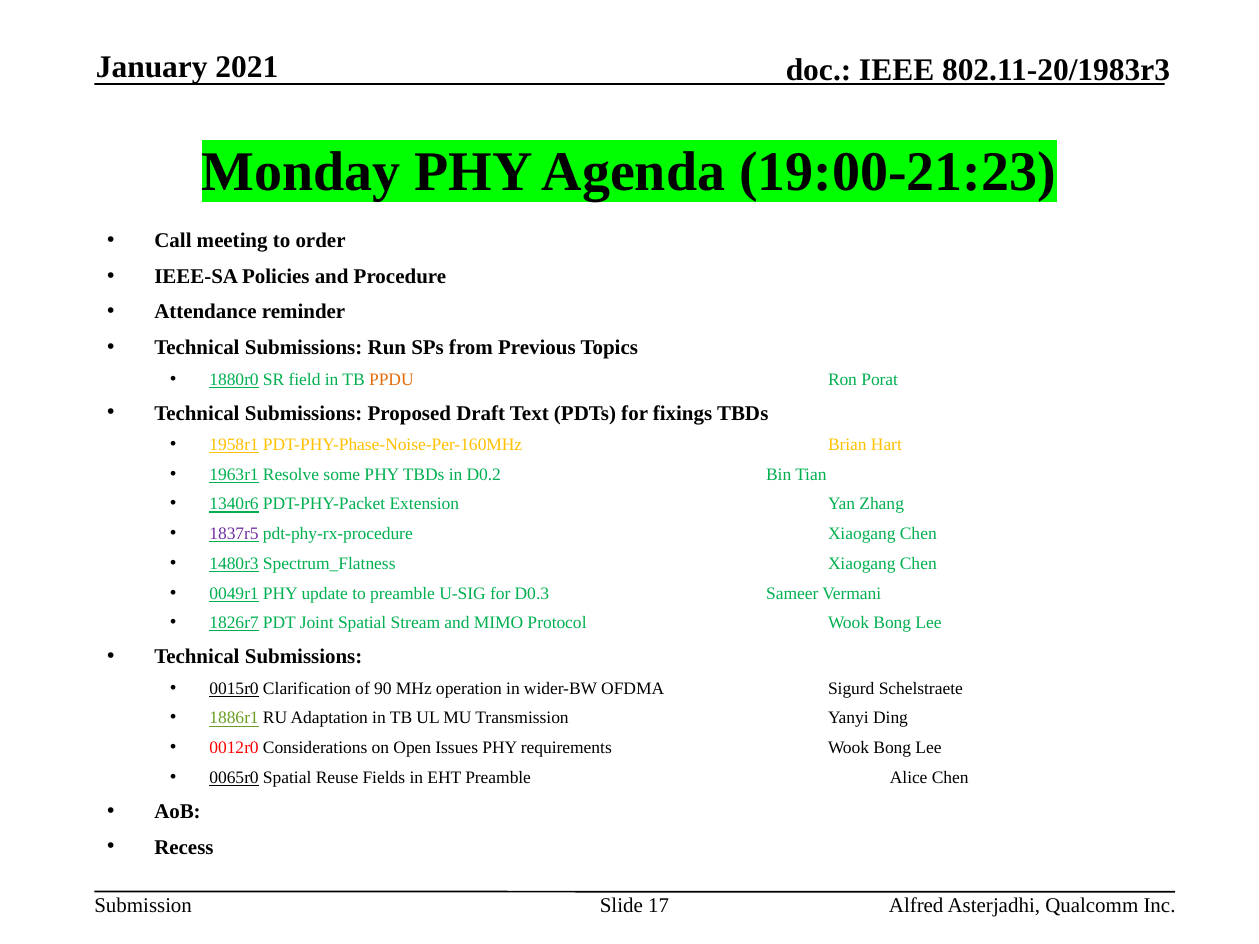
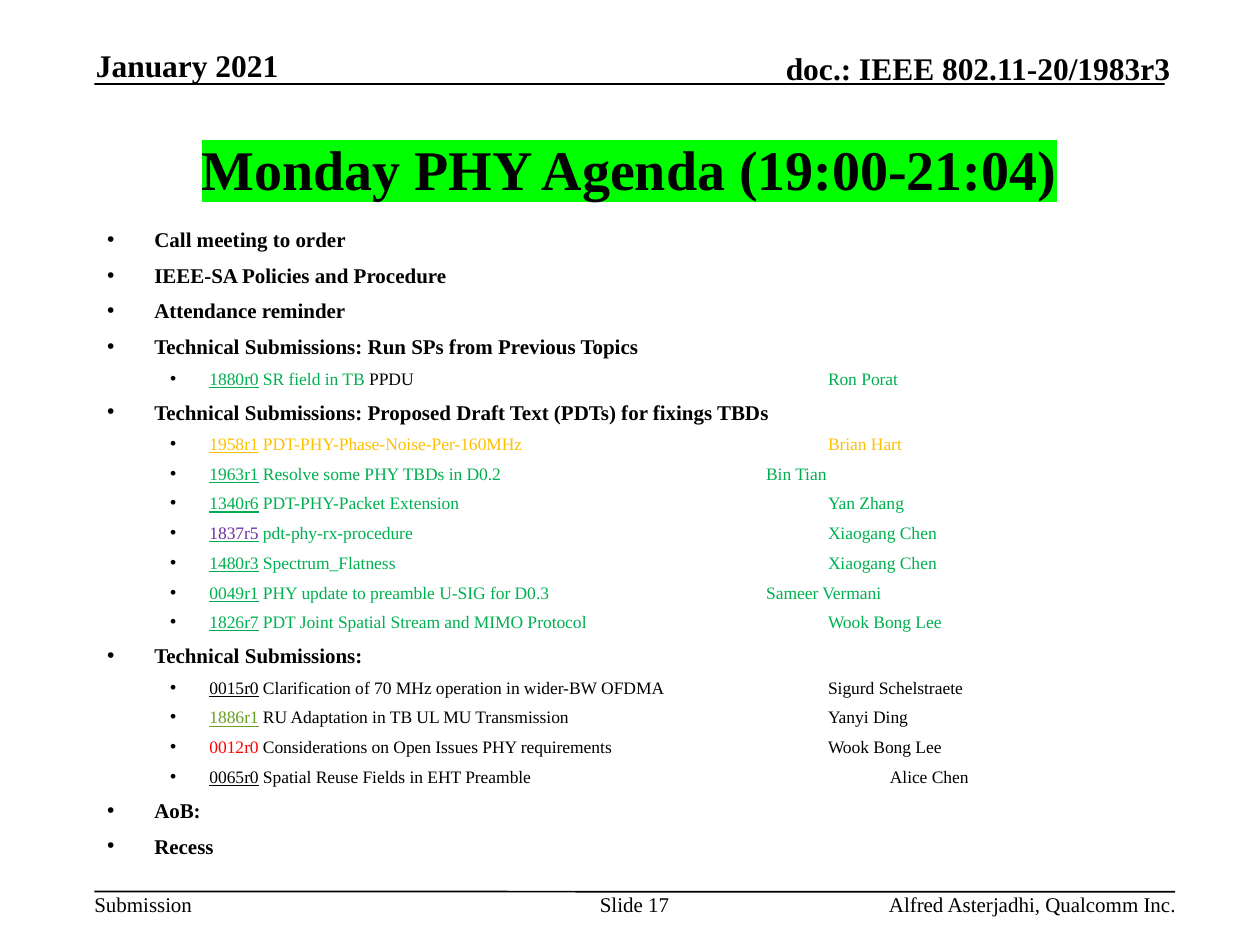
19:00-21:23: 19:00-21:23 -> 19:00-21:04 (898, 172)
PPDU colour: orange -> black (391, 379)
90: 90 -> 70 (383, 689)
